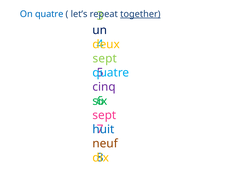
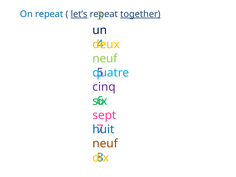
On quatre: quatre -> repeat (49, 14)
let’s underline: none -> present (79, 14)
sept: sept -> neuf (105, 59)
